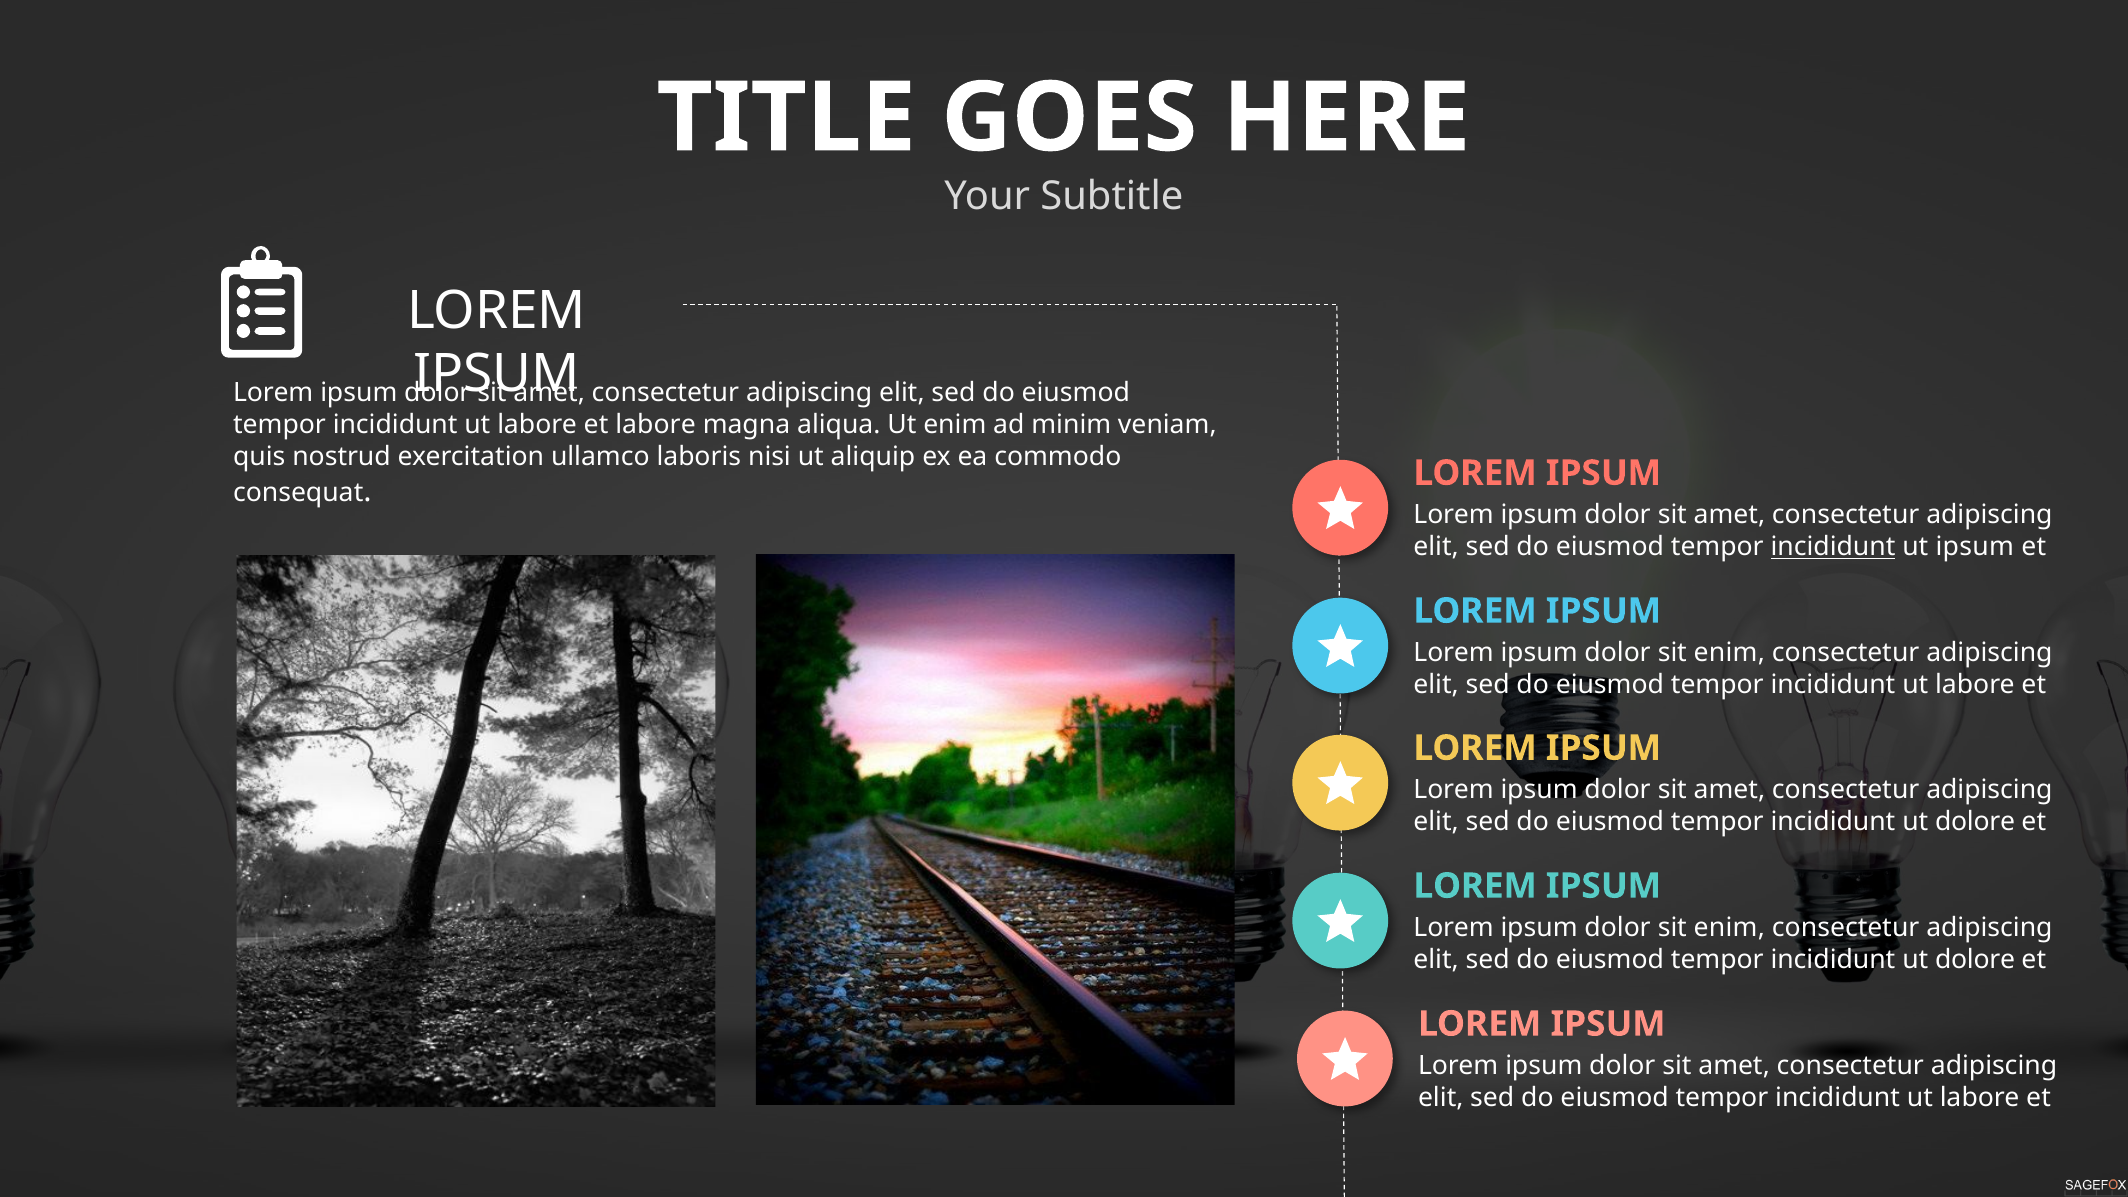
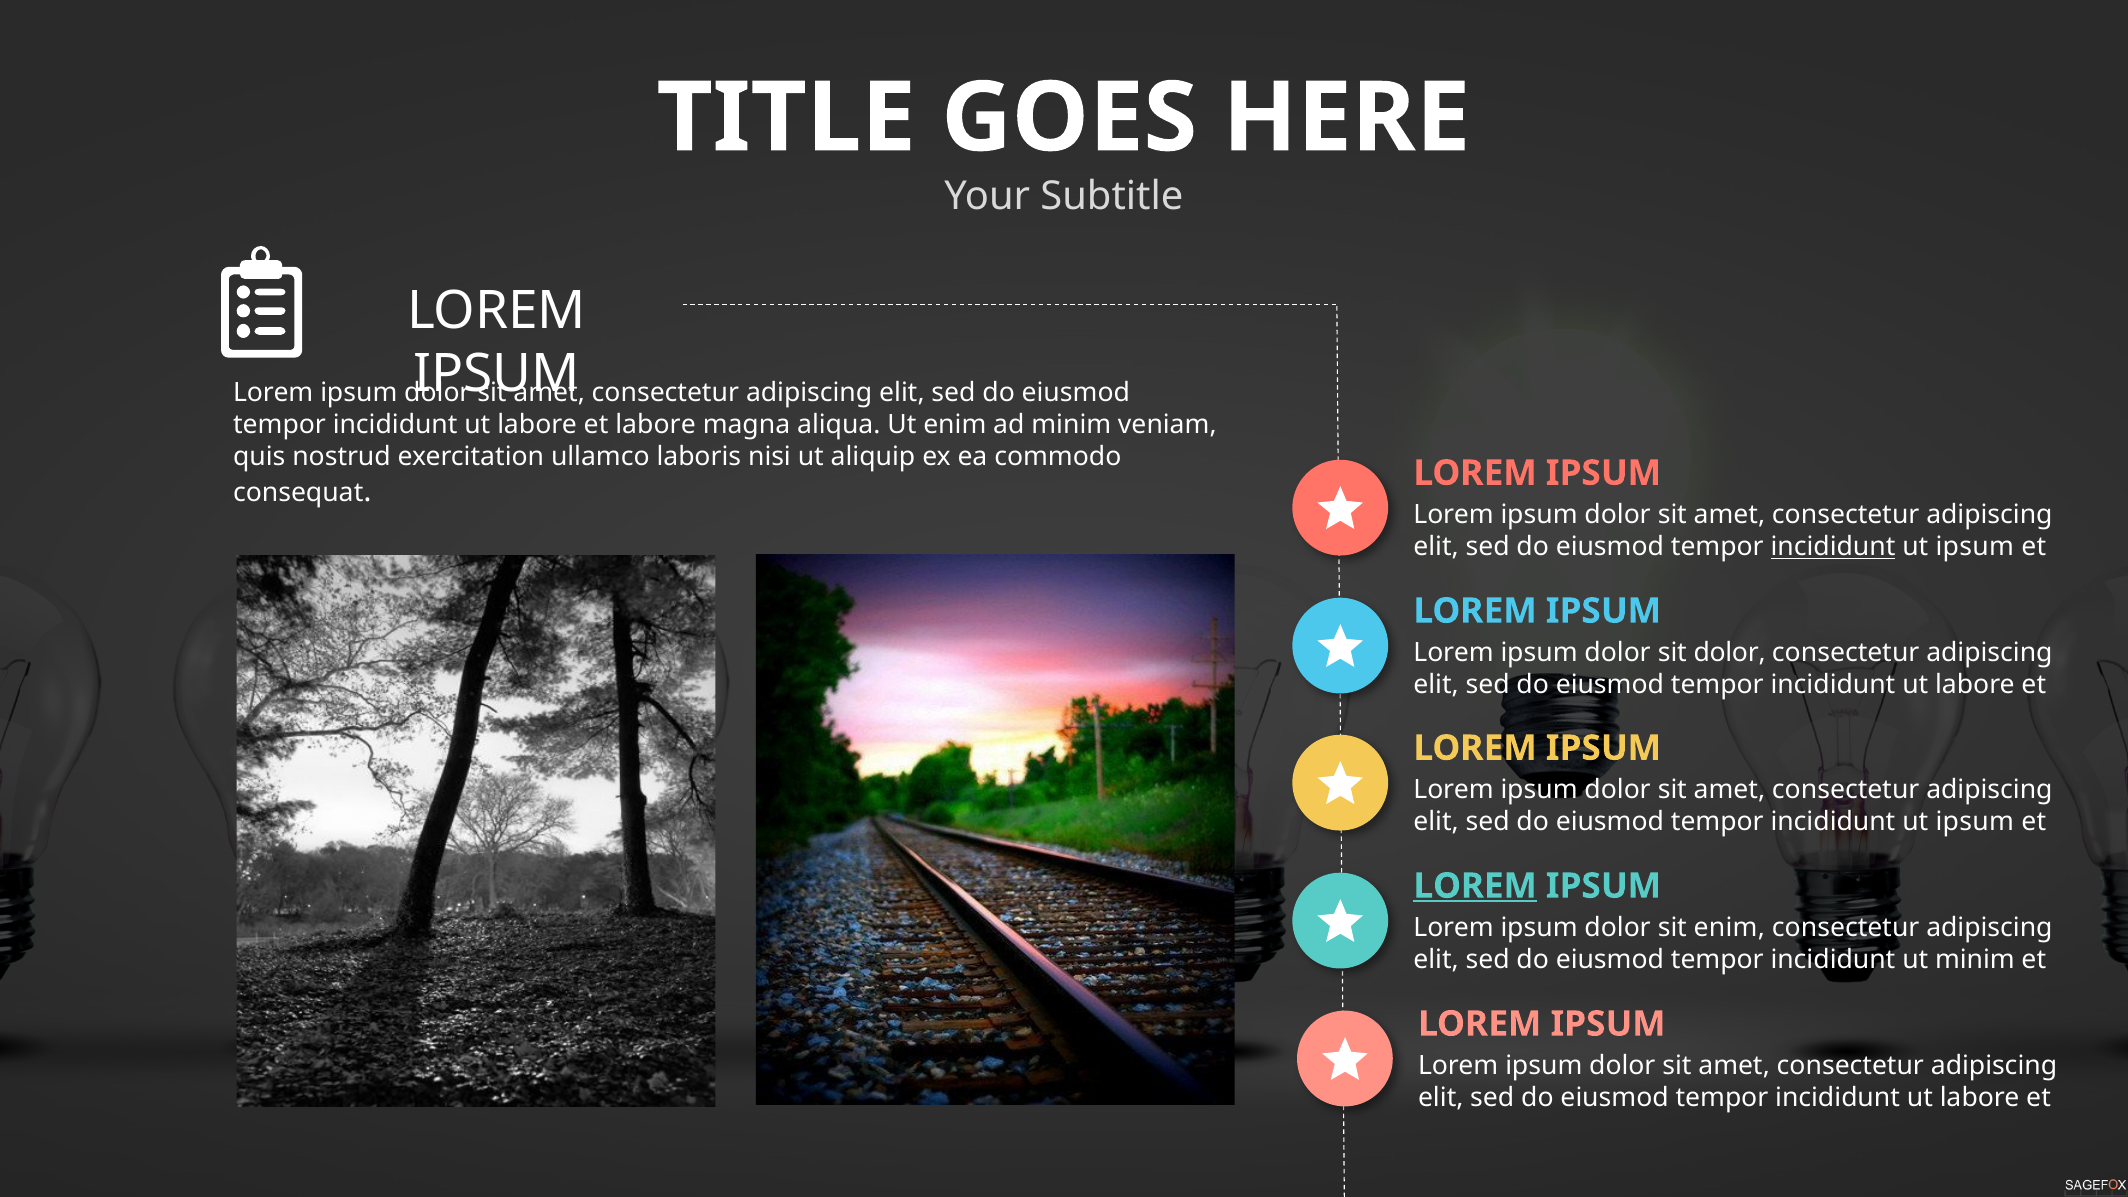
enim: enim -> dolor (1730, 653)
dolore: dolore -> ipsum (1975, 822)
LOREM underline: none -> present (1475, 886)
dolore: dolore -> minim (1975, 960)
